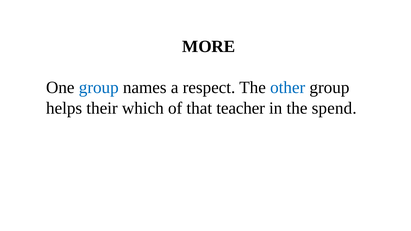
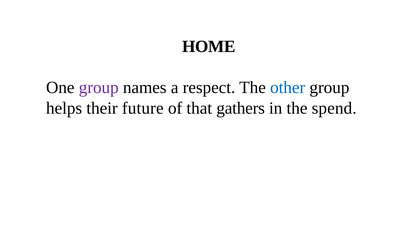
MORE: MORE -> HOME (209, 47)
group colour: blue -> purple (99, 88)
which: which -> future (143, 108)
teacher: teacher -> gathers (241, 108)
